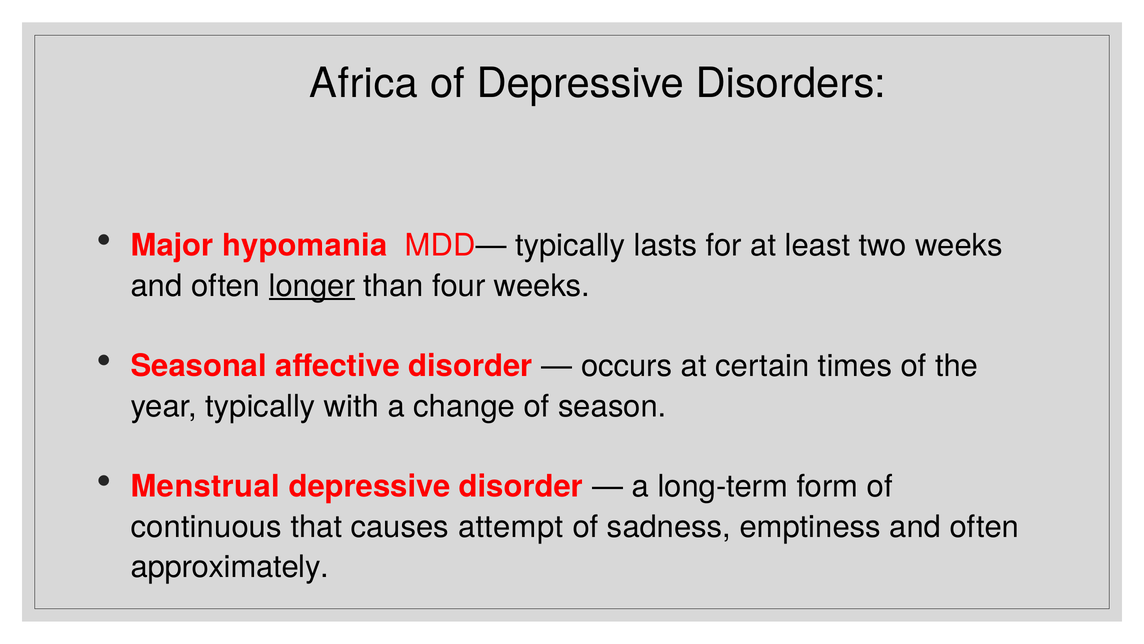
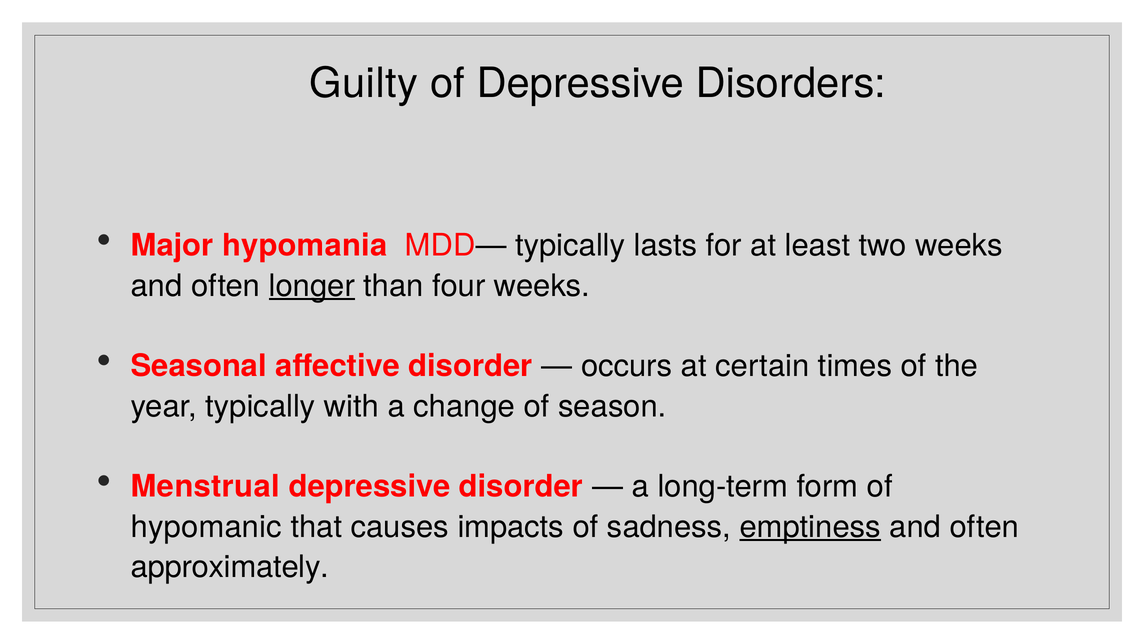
Africa: Africa -> Guilty (364, 83)
continuous: continuous -> hypomanic (206, 526)
attempt: attempt -> impacts (511, 526)
emptiness underline: none -> present (810, 526)
